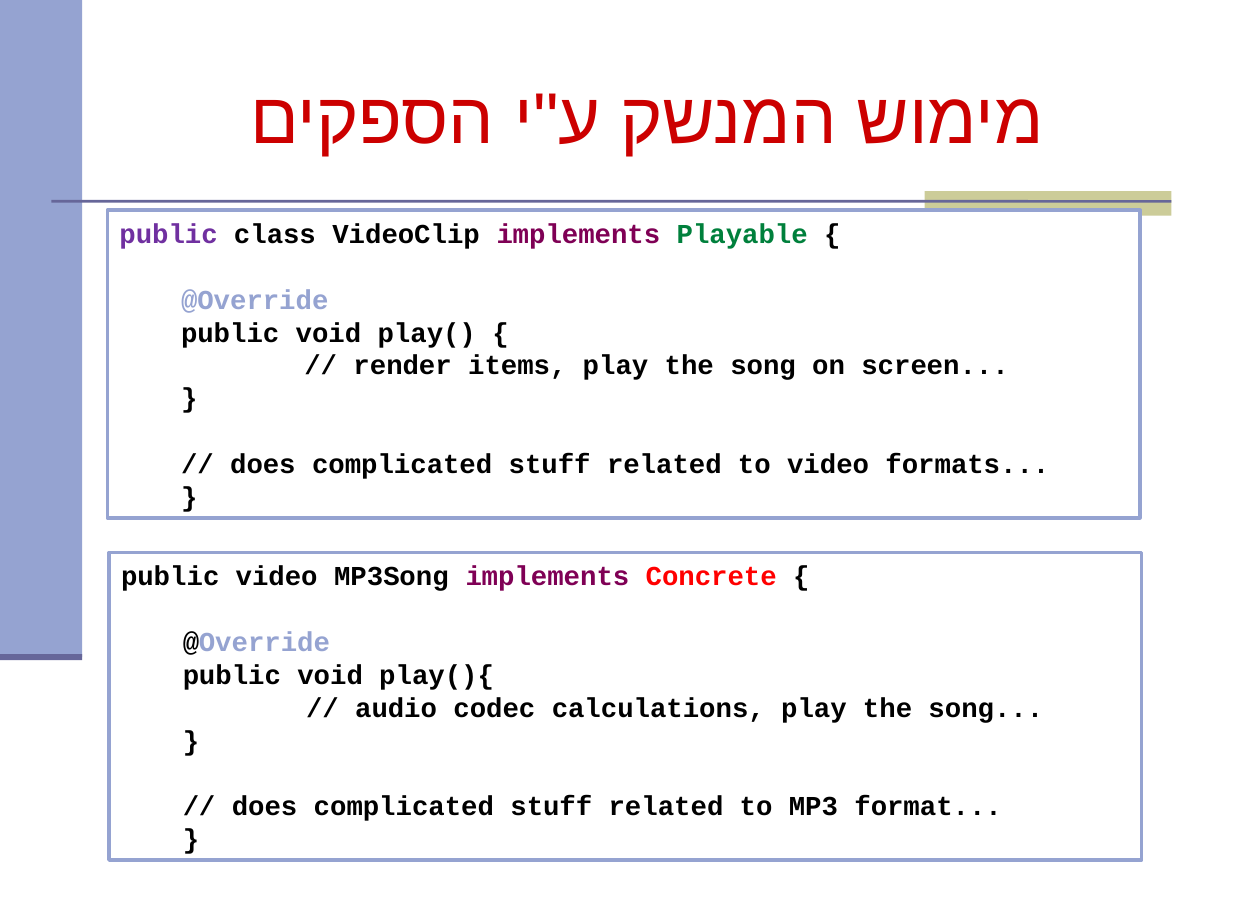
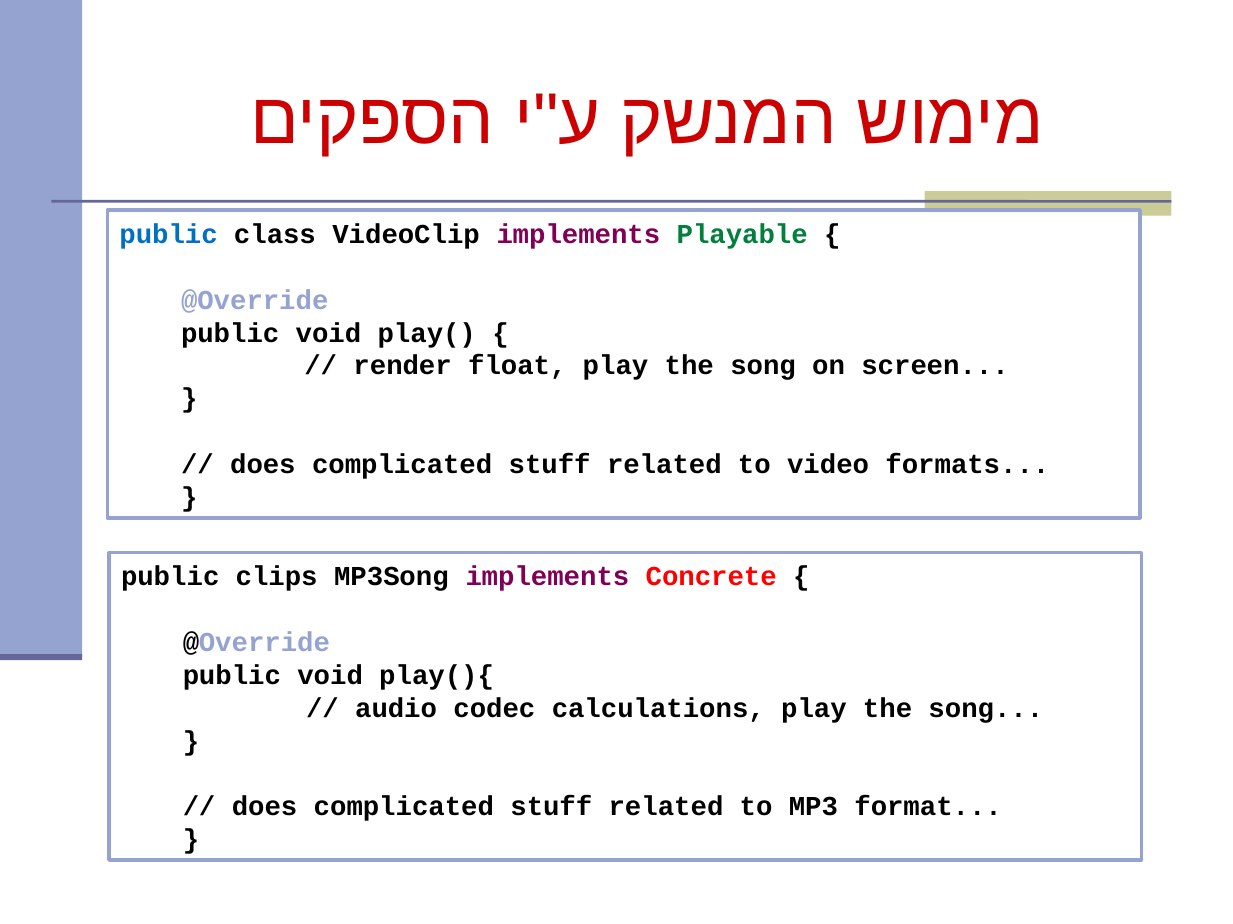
public colour: purple -> blue (169, 235)
items: items -> float (517, 366)
public video: video -> clips (277, 577)
